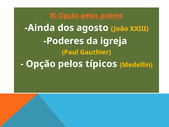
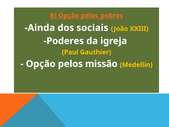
agosto: agosto -> sociais (92, 28)
típicos: típicos -> missão (101, 64)
